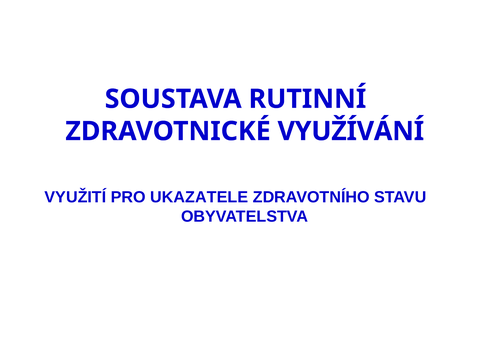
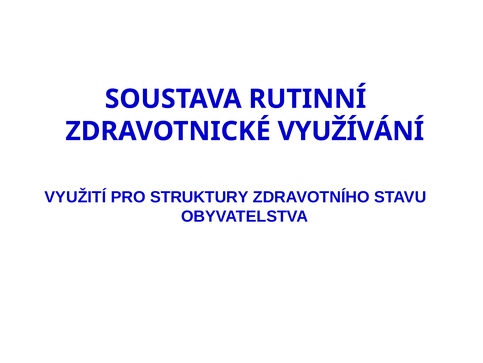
UKAZATELE: UKAZATELE -> STRUKTURY (199, 197)
